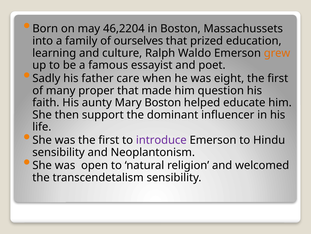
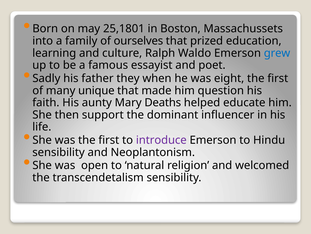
46,2204: 46,2204 -> 25,1801 (124, 29)
grew colour: orange -> blue (277, 53)
care: care -> they (128, 78)
proper: proper -> unique (96, 90)
Mary Boston: Boston -> Deaths (163, 102)
